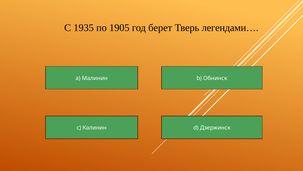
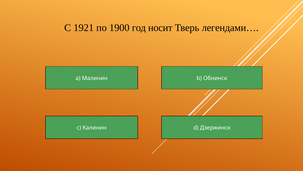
1935: 1935 -> 1921 (84, 28)
1905: 1905 -> 1900 (119, 28)
берет: берет -> носит (160, 28)
